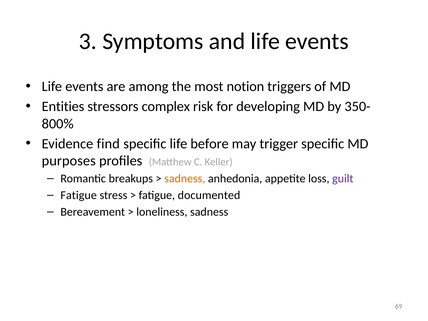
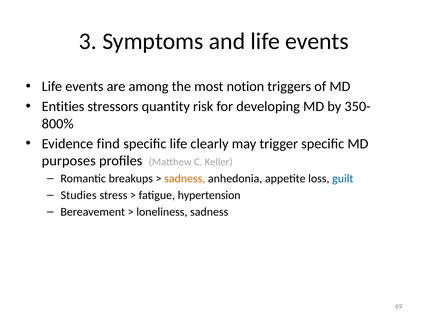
complex: complex -> quantity (166, 107)
before: before -> clearly (210, 144)
guilt colour: purple -> blue (343, 179)
Fatigue: Fatigue -> Studies (79, 195)
documented: documented -> hypertension (209, 195)
